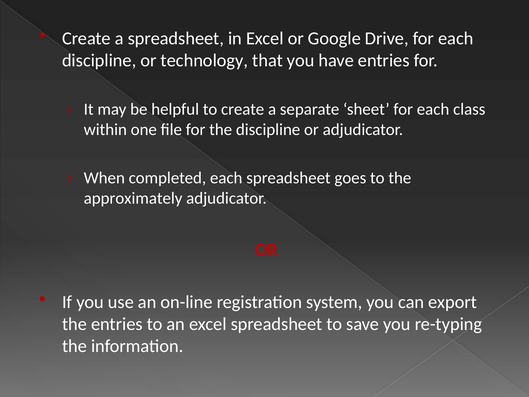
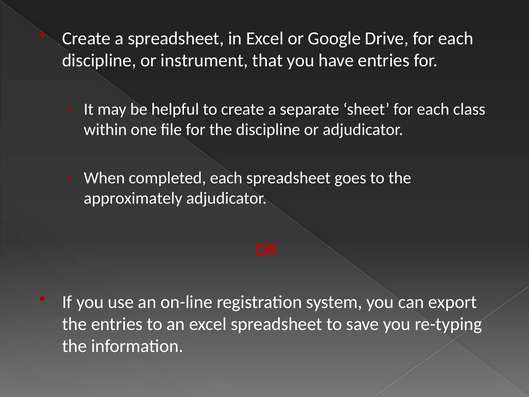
technology: technology -> instrument (204, 60)
